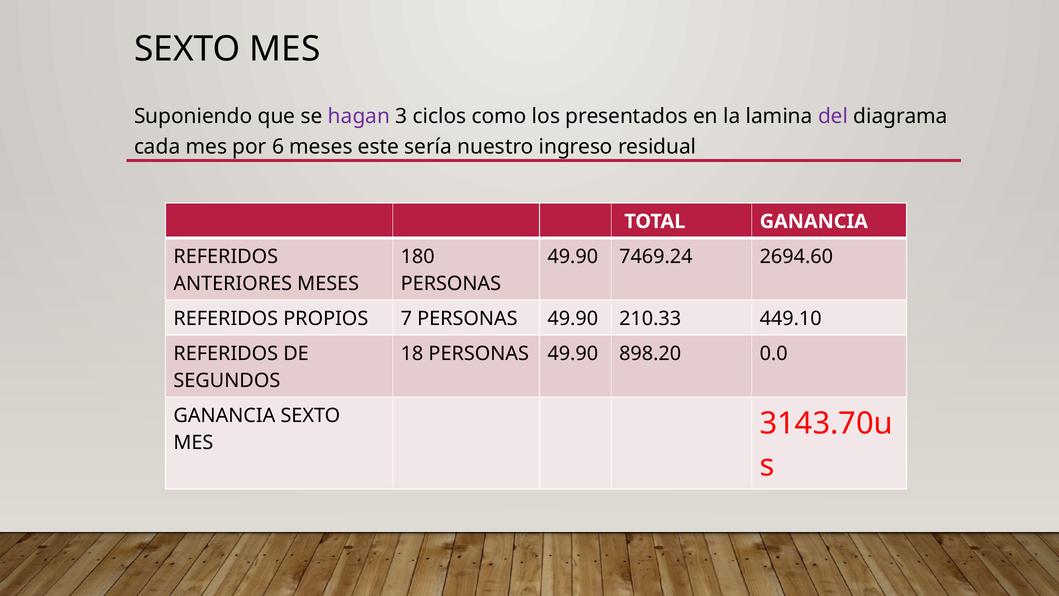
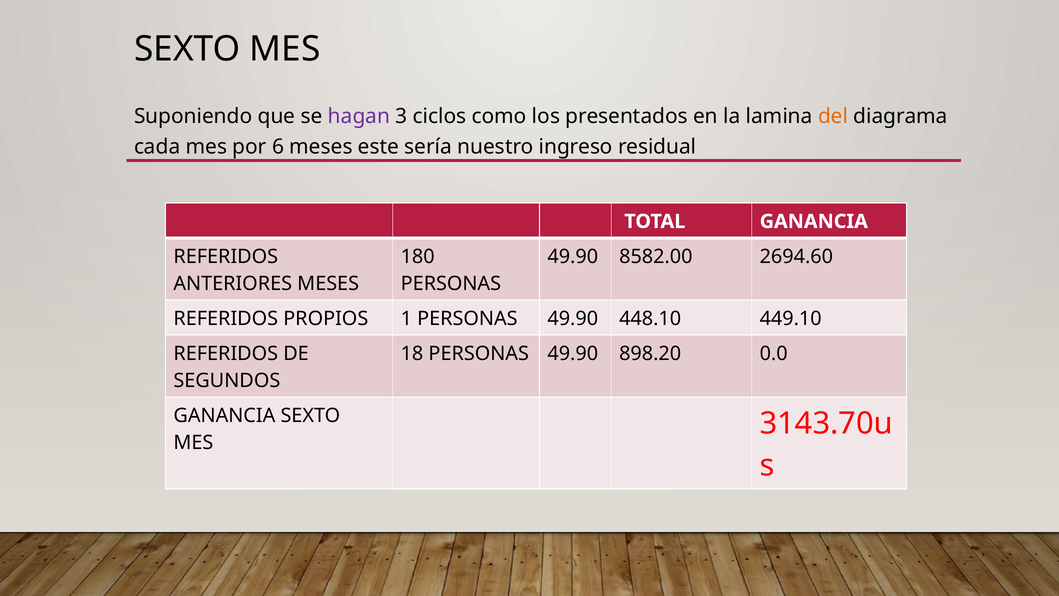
del colour: purple -> orange (833, 117)
7469.24: 7469.24 -> 8582.00 (656, 256)
7: 7 -> 1 (406, 318)
210.33: 210.33 -> 448.10 (650, 318)
